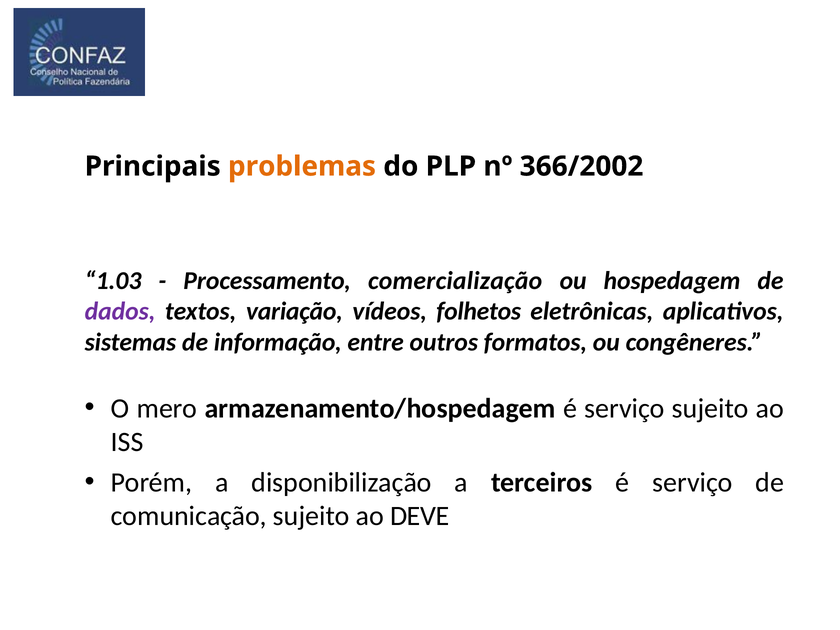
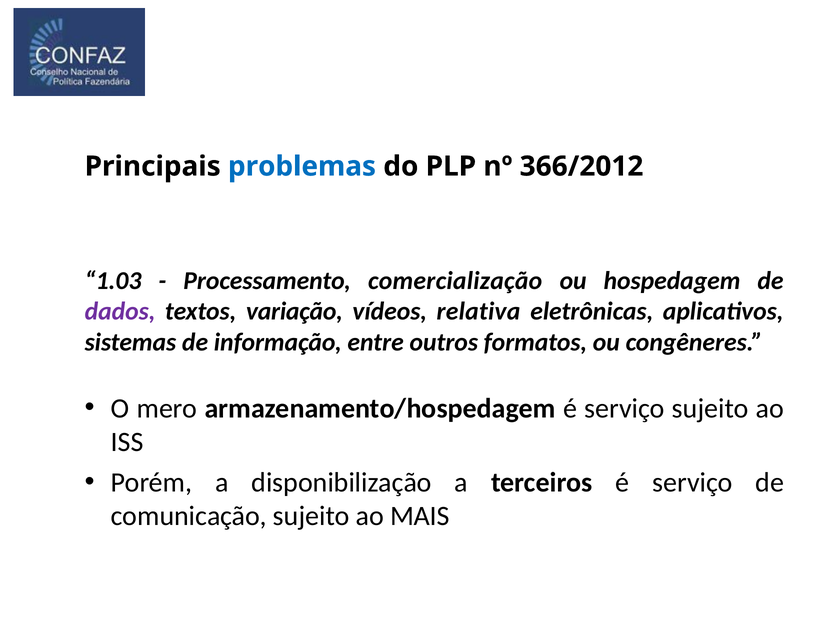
problemas colour: orange -> blue (302, 166)
366/2002: 366/2002 -> 366/2012 (582, 166)
folhetos: folhetos -> relativa (478, 312)
DEVE: DEVE -> MAIS (420, 516)
